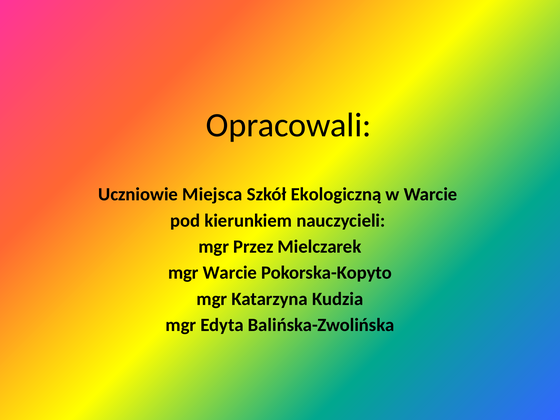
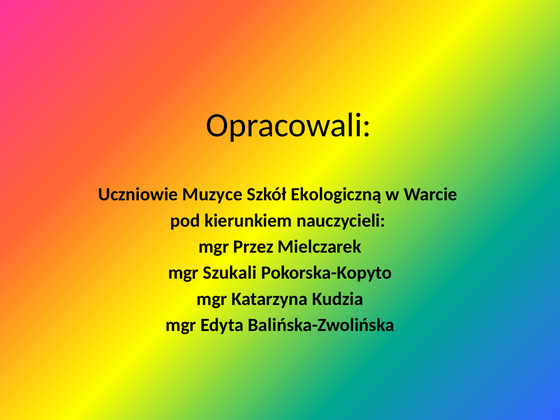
Miejsca: Miejsca -> Muzyce (212, 194)
mgr Warcie: Warcie -> Szukali (230, 273)
